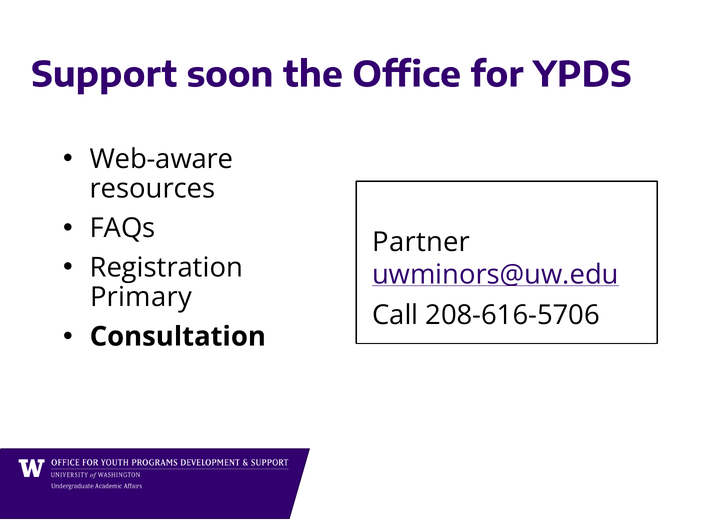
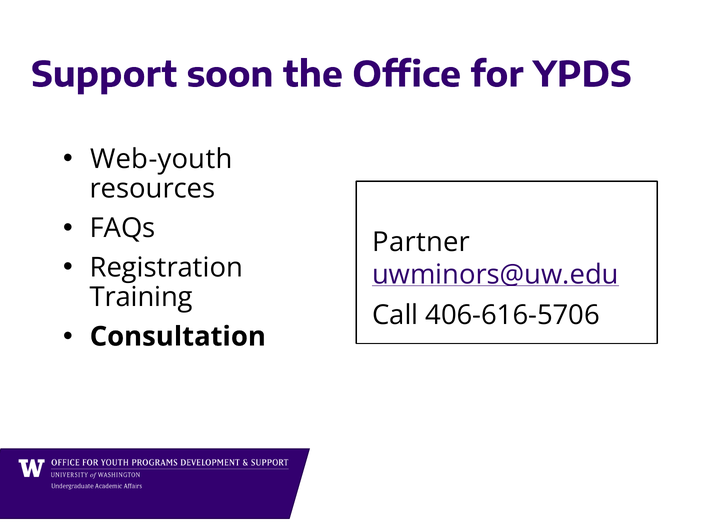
Web-aware: Web-aware -> Web-youth (161, 159)
Primary: Primary -> Training (141, 297)
208-616-5706: 208-616-5706 -> 406-616-5706 (513, 315)
